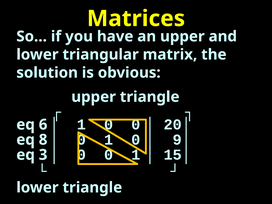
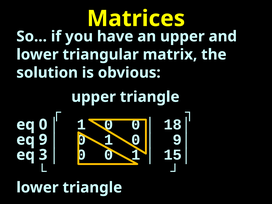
eq 6: 6 -> 0 (43, 125)
20│: 20│ -> 18│ (177, 125)
8: 8 -> 9 (43, 140)
